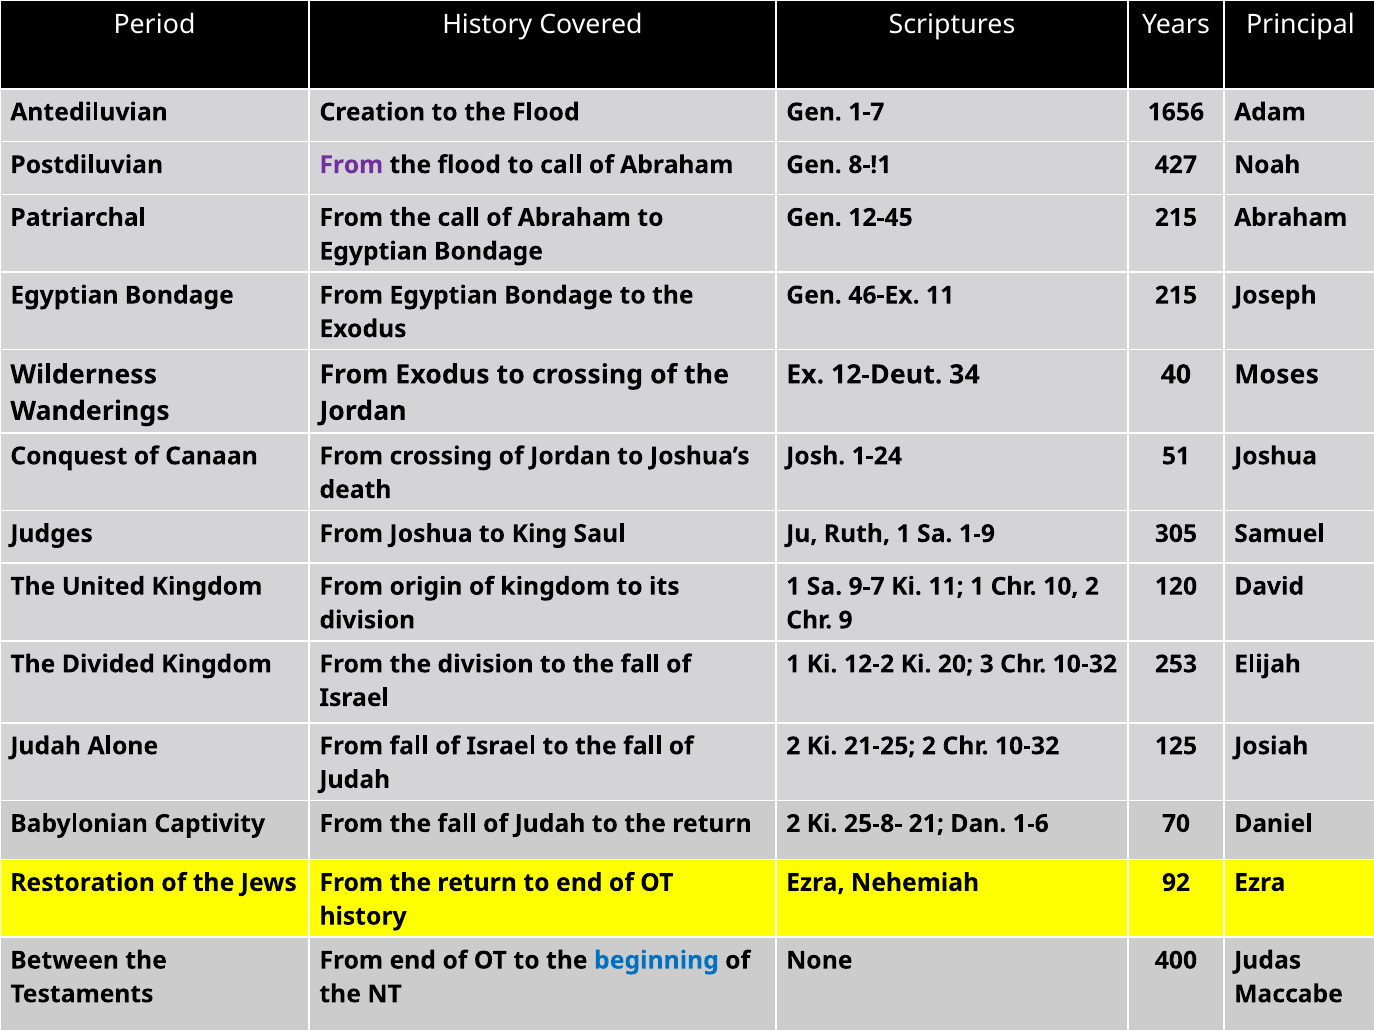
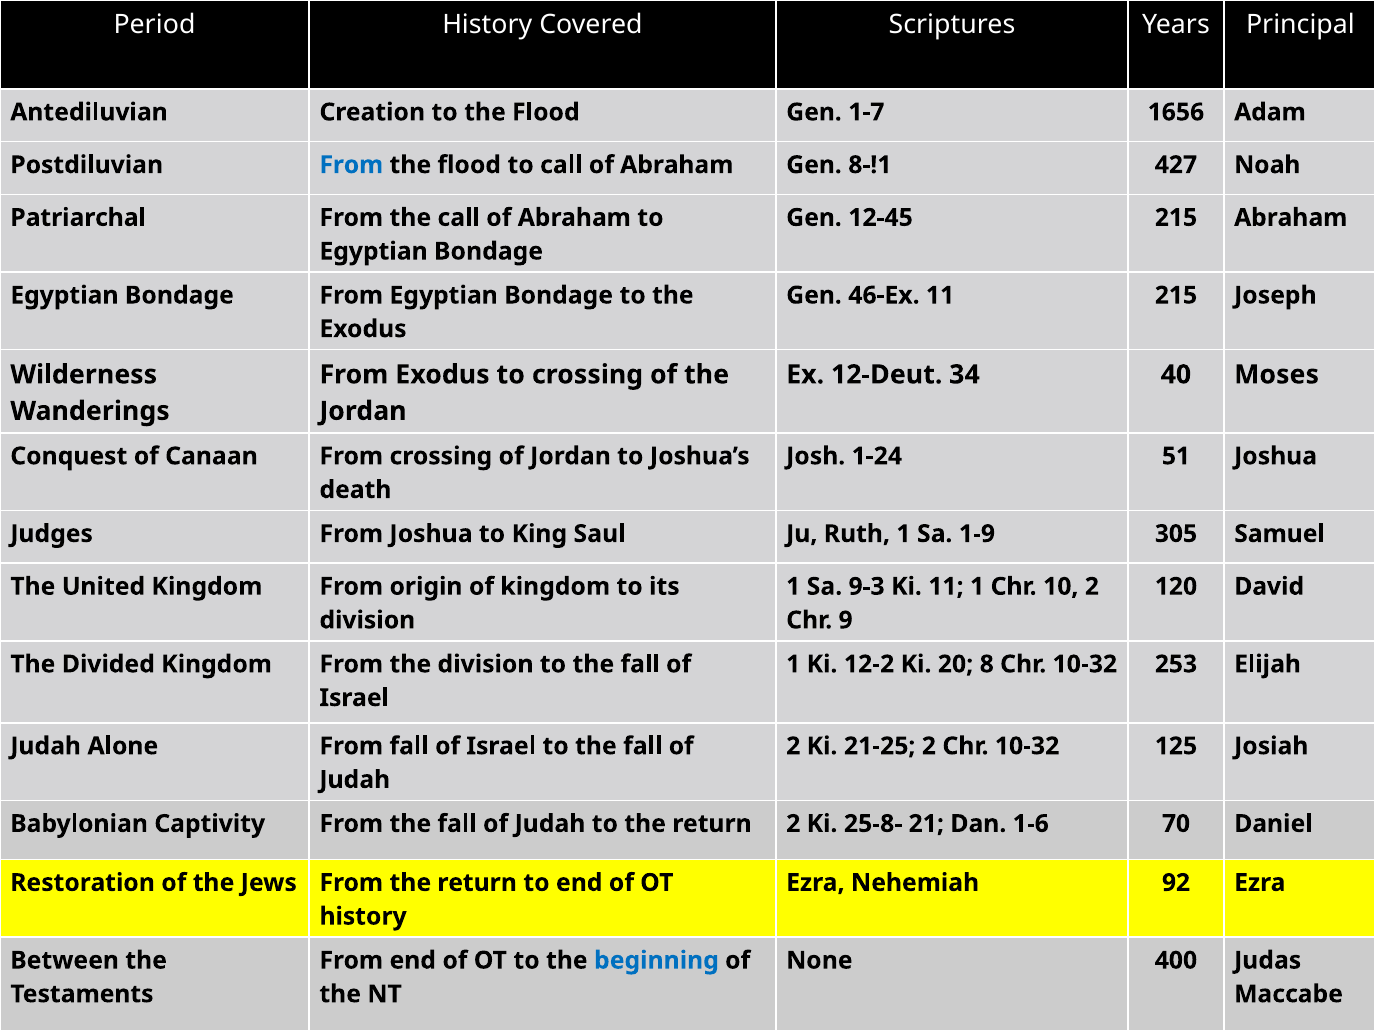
From colour: purple -> blue (351, 165)
9-7: 9-7 -> 9-3 (867, 586)
3: 3 -> 8 (987, 664)
